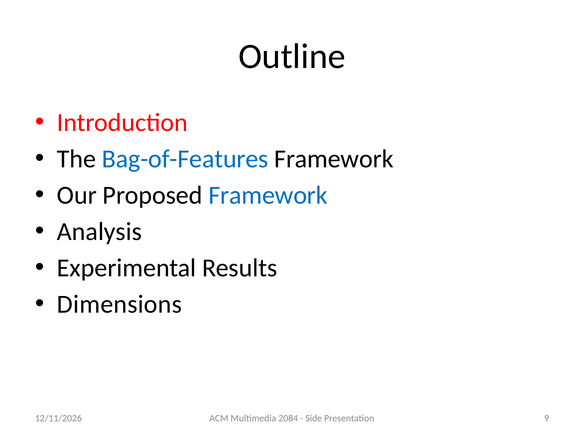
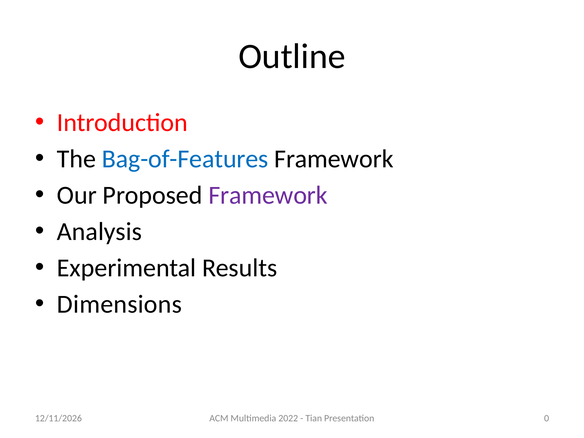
Framework colour: blue -> purple (268, 195)
2084: 2084 -> 2022 (288, 418)
Side: Side -> Tian (314, 418)
9: 9 -> 0 (547, 418)
